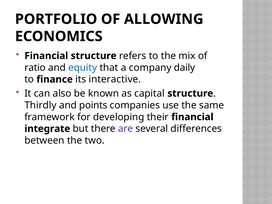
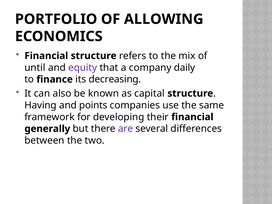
ratio: ratio -> until (35, 68)
equity colour: blue -> purple (83, 68)
interactive: interactive -> decreasing (115, 79)
Thirdly: Thirdly -> Having (41, 105)
integrate: integrate -> generally (47, 129)
